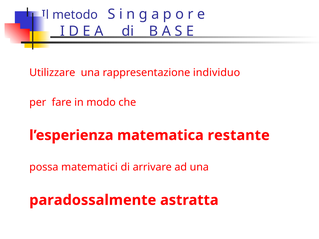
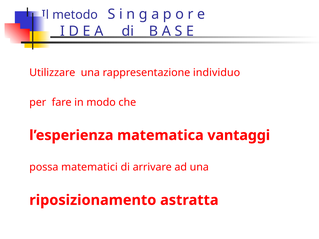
restante: restante -> vantaggi (239, 135)
paradossalmente: paradossalmente -> riposizionamento (93, 200)
